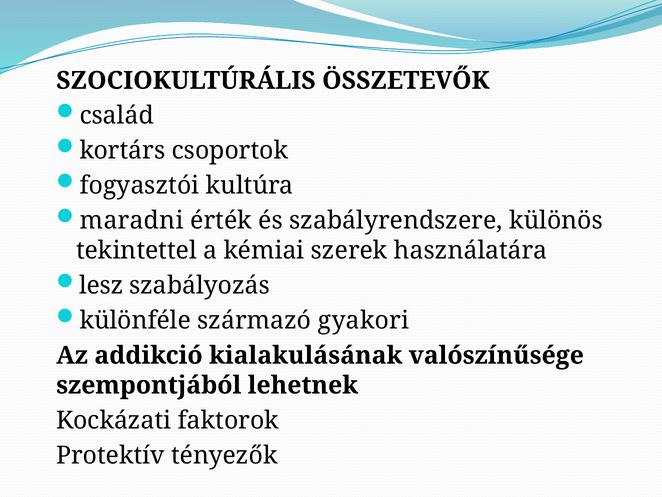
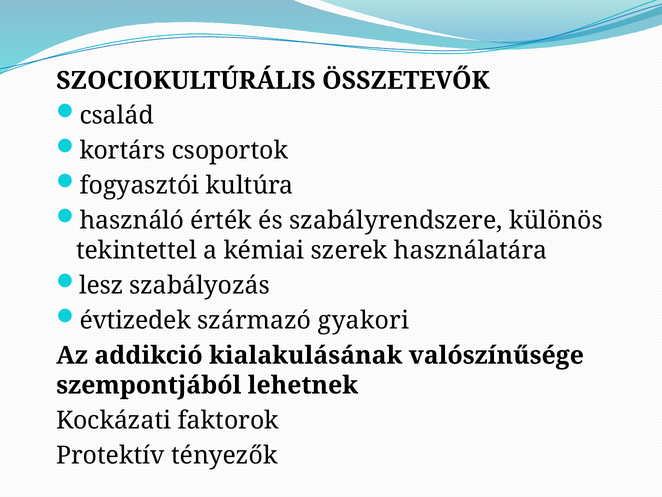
maradni: maradni -> használó (132, 220)
különféle: különféle -> évtizedek (135, 320)
